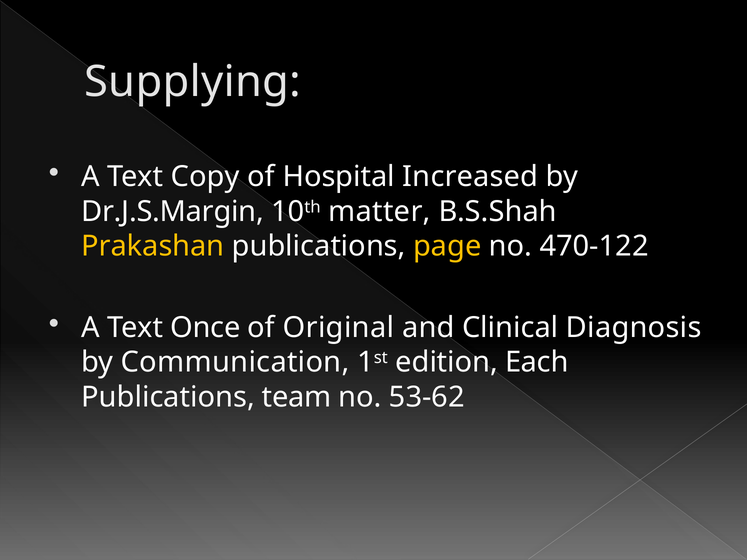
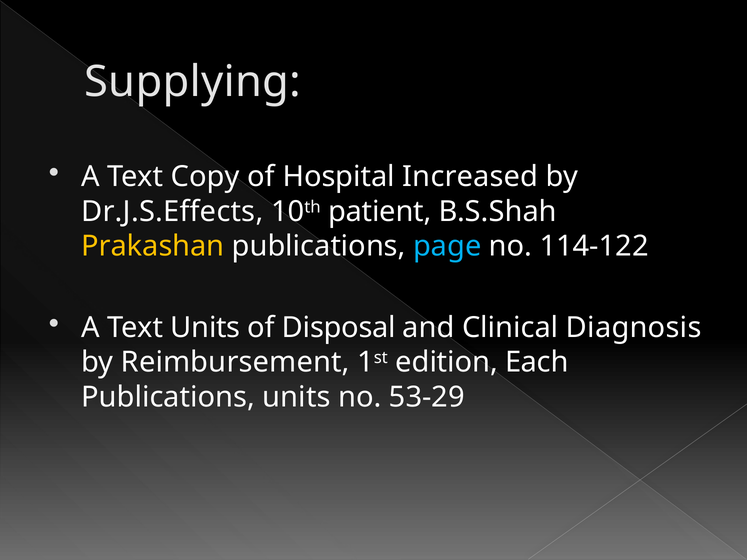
Dr.J.S.Margin: Dr.J.S.Margin -> Dr.J.S.Effects (172, 212)
matter: matter -> patient (380, 212)
page colour: yellow -> light blue (447, 246)
470-122: 470-122 -> 114-122 (594, 246)
Text Once: Once -> Units (205, 328)
Original: Original -> Disposal (339, 328)
Communication: Communication -> Reimbursement (235, 362)
Publications team: team -> units (296, 397)
53-62: 53-62 -> 53-29 (427, 397)
